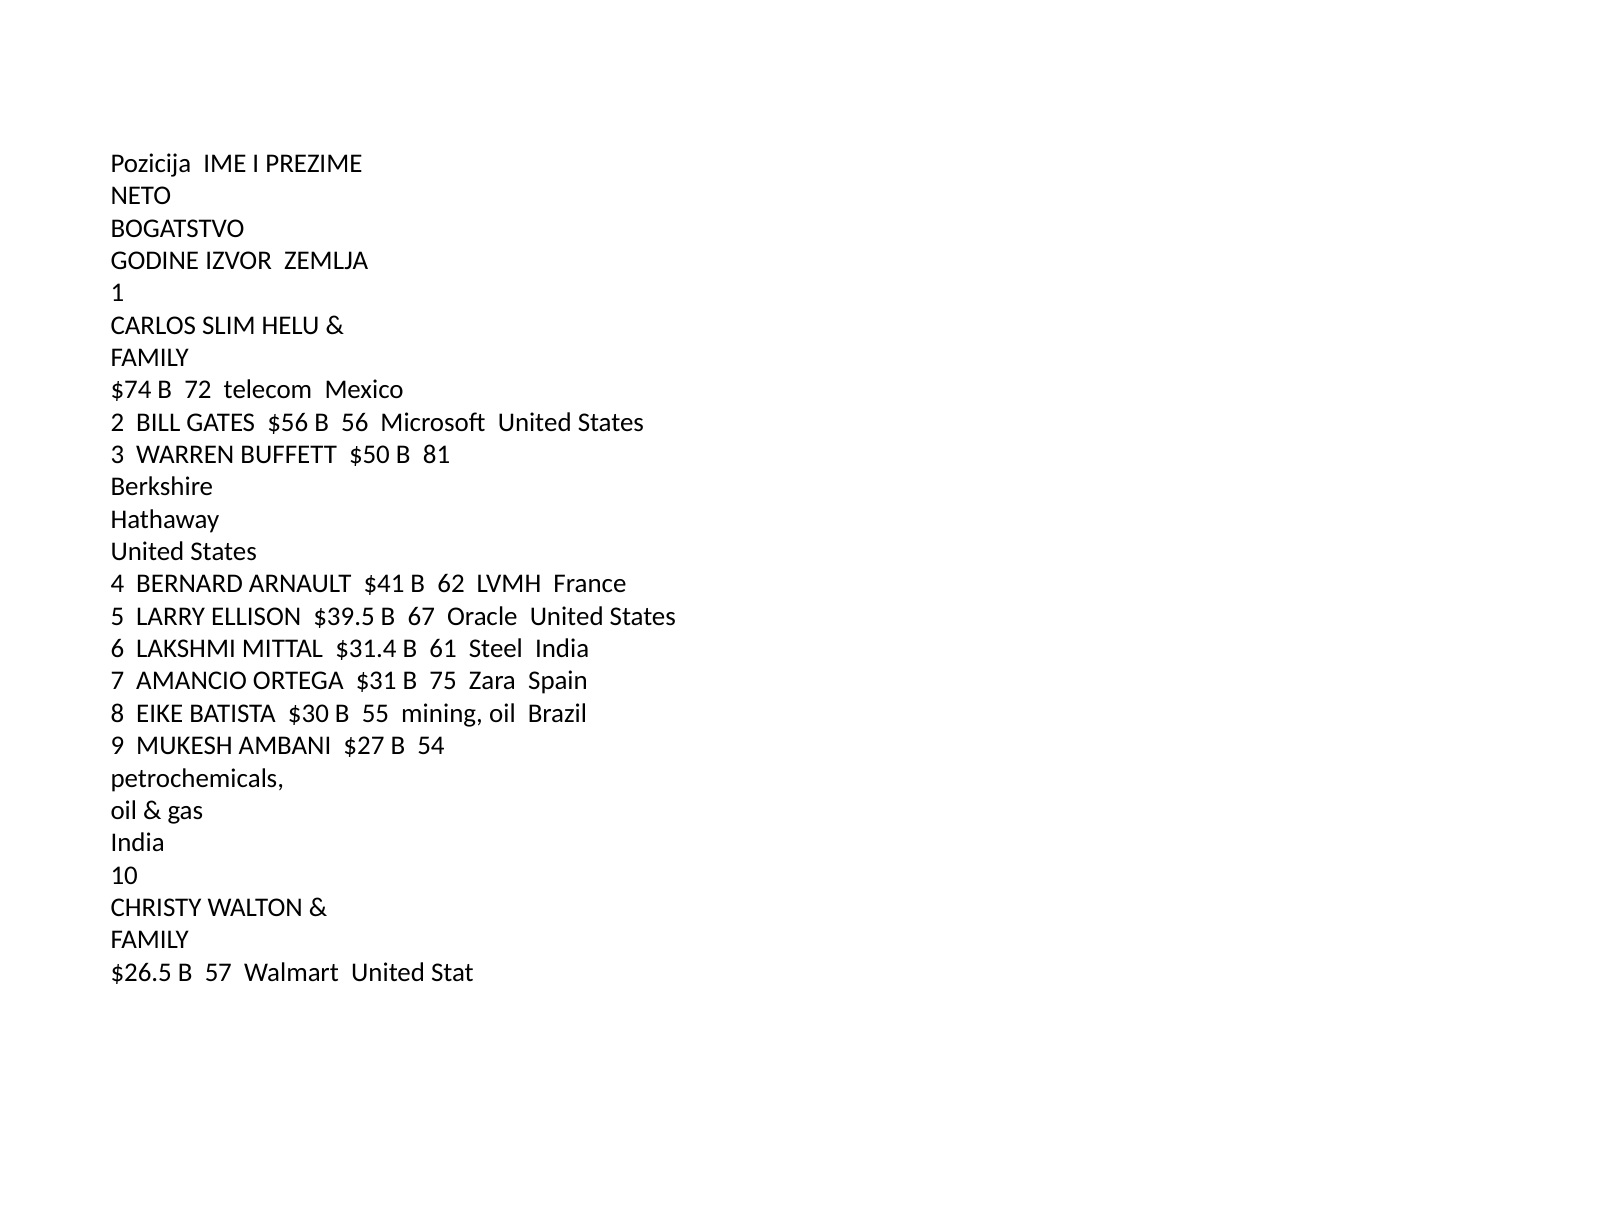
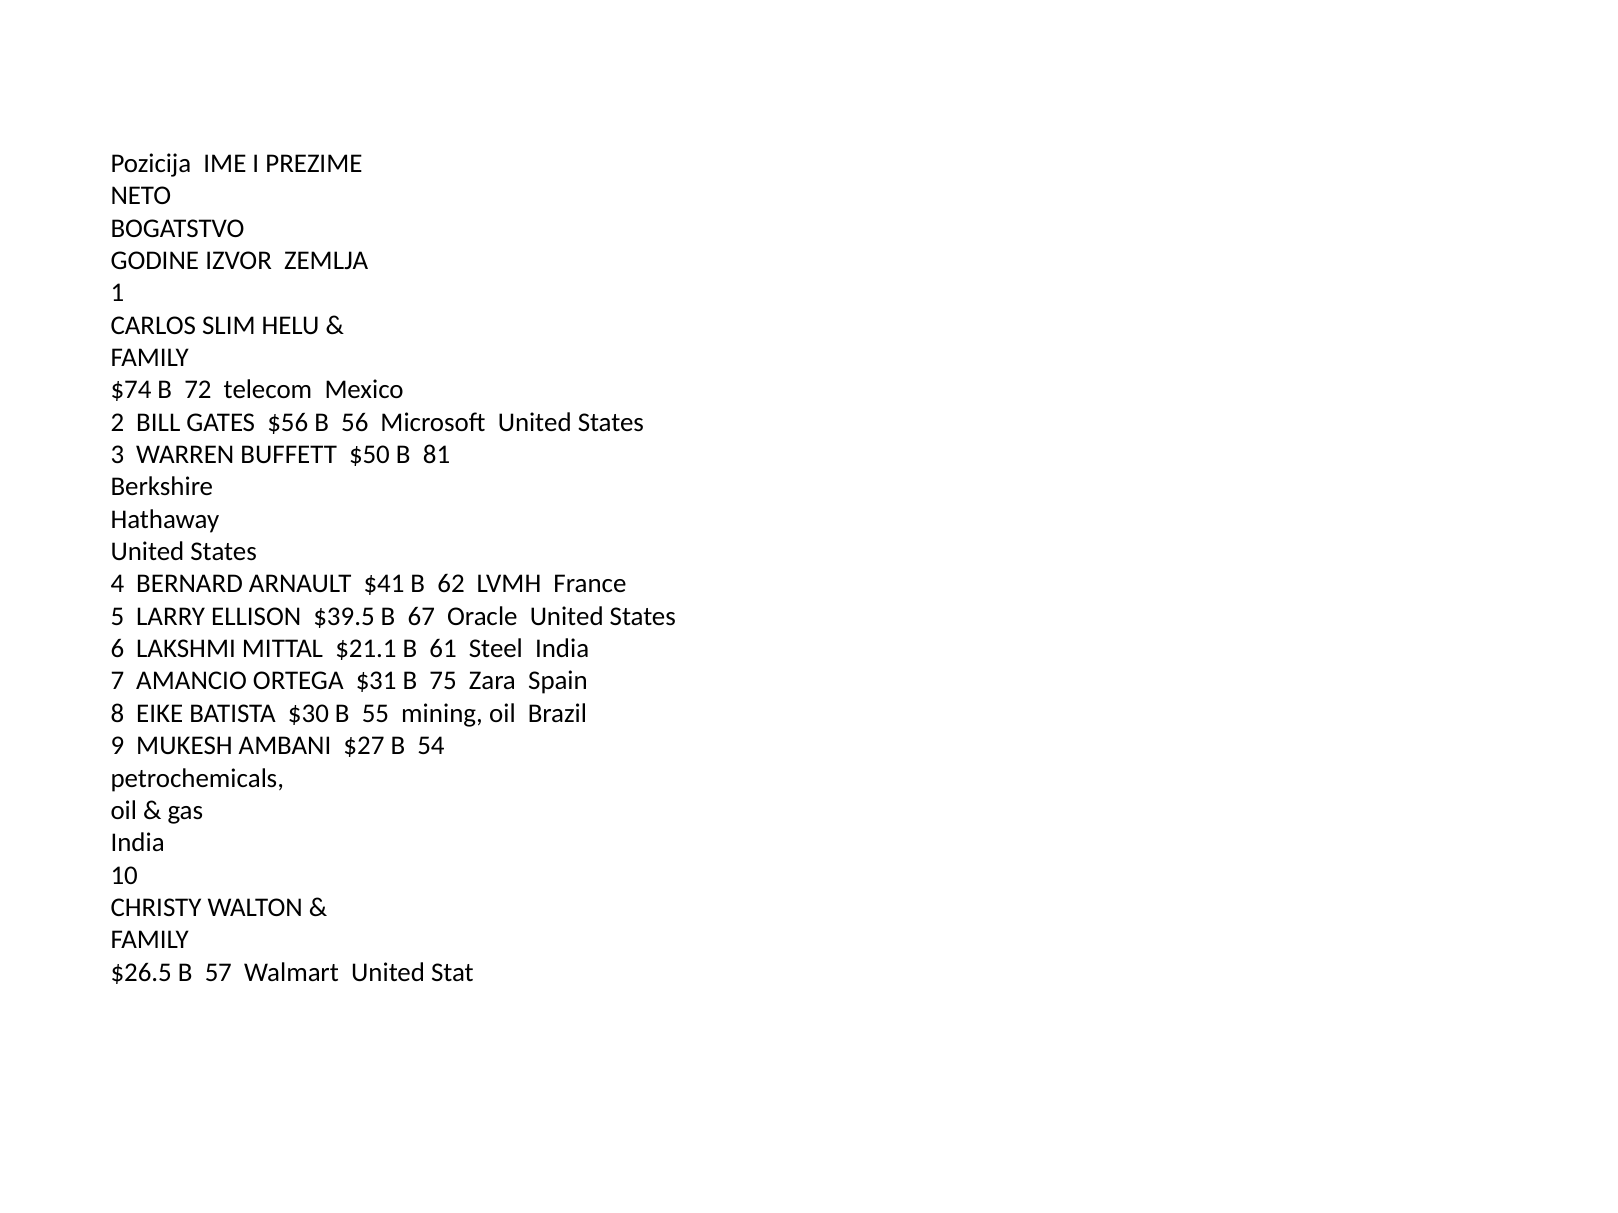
$31.4: $31.4 -> $21.1 (366, 649)
